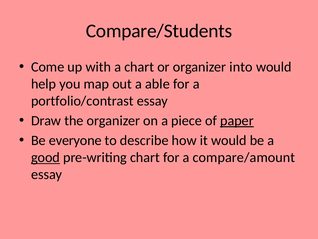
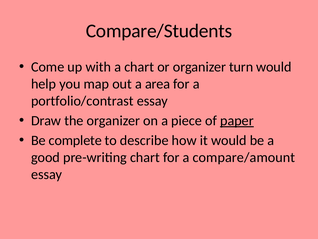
into: into -> turn (241, 67)
able: able -> area (158, 84)
everyone: everyone -> complete (75, 140)
good underline: present -> none (45, 157)
